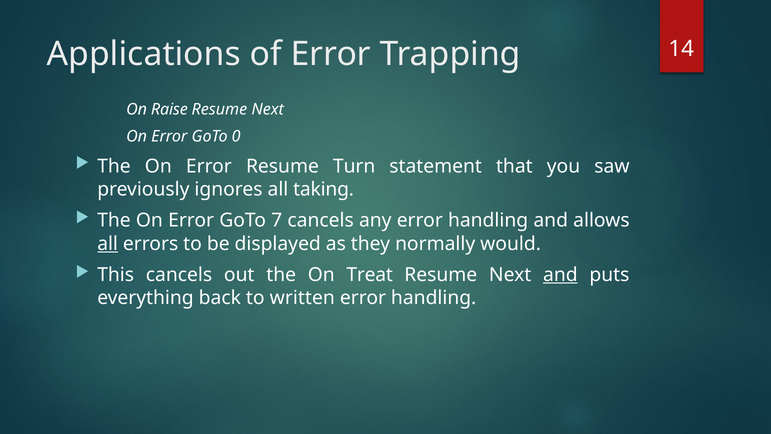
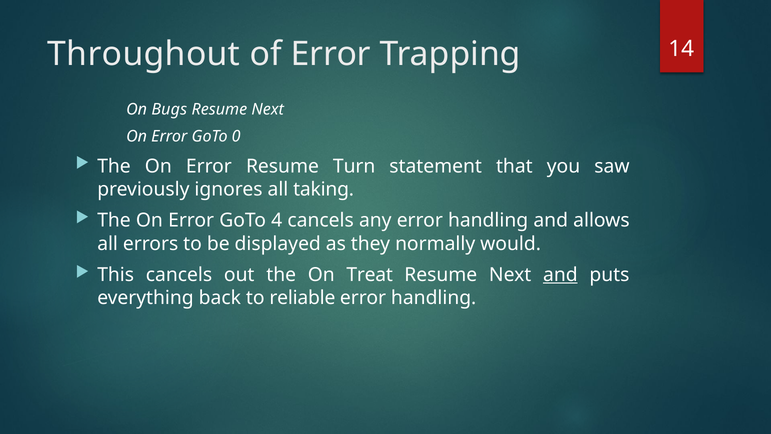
Applications: Applications -> Throughout (144, 54)
Raise: Raise -> Bugs (169, 109)
7: 7 -> 4 (277, 220)
all underline: present -> none (108, 243)
written: written -> reliable (302, 298)
